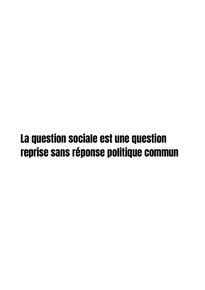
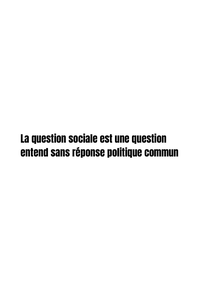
reprise: reprise -> entend (34, 154)
